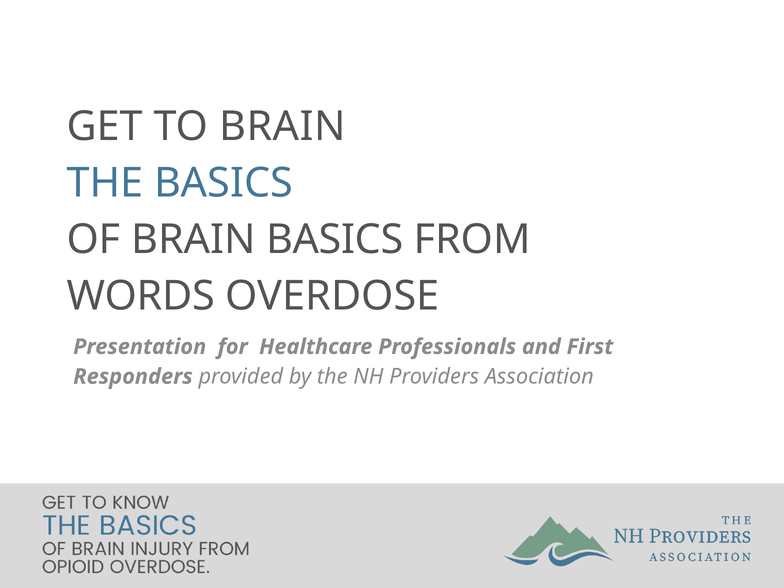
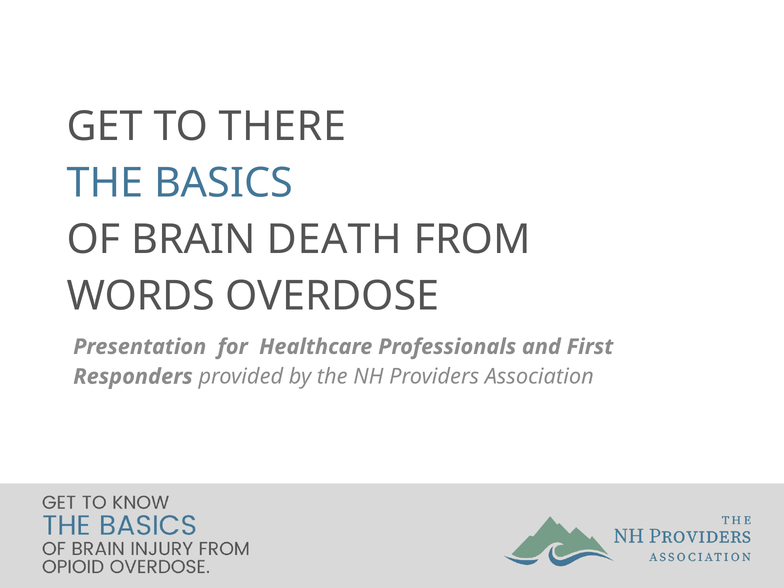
TO BRAIN: BRAIN -> THERE (282, 127)
BRAIN BASICS: BASICS -> DEATH (334, 240)
